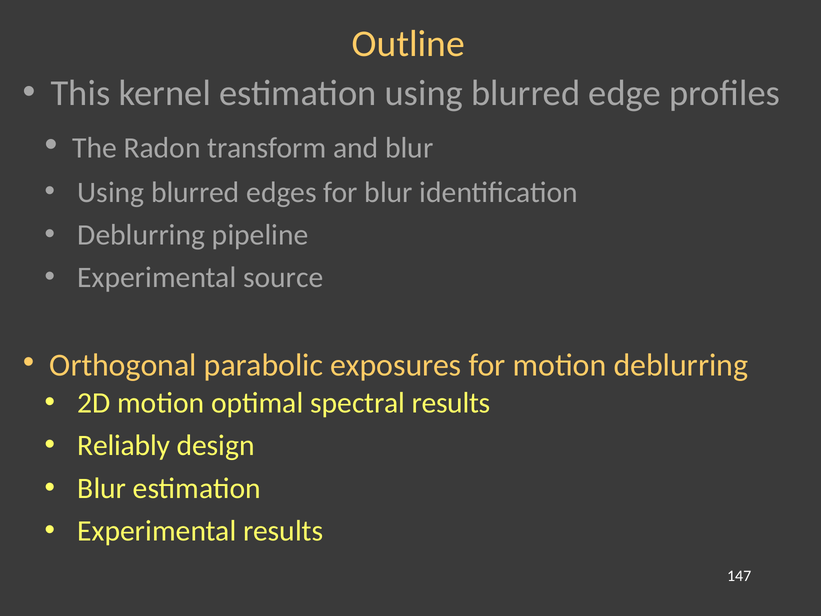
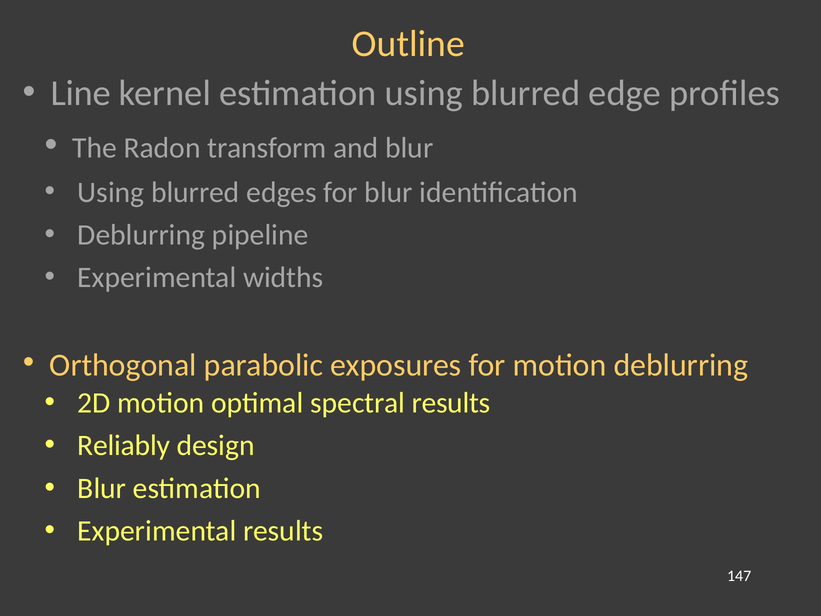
This: This -> Line (81, 93)
source: source -> widths (283, 278)
